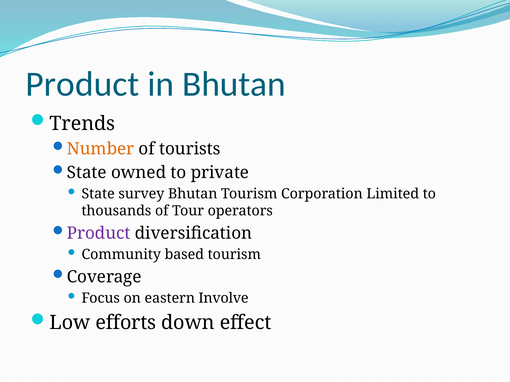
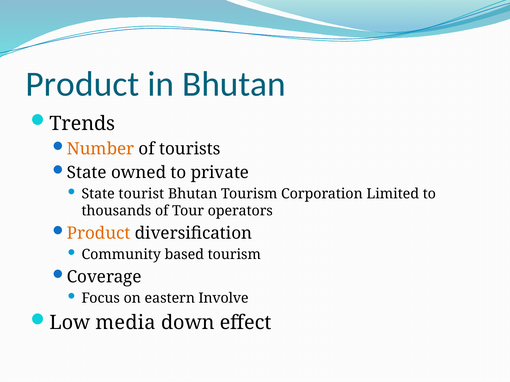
survey: survey -> tourist (141, 194)
Product colour: purple -> orange (99, 233)
efforts: efforts -> media (126, 323)
